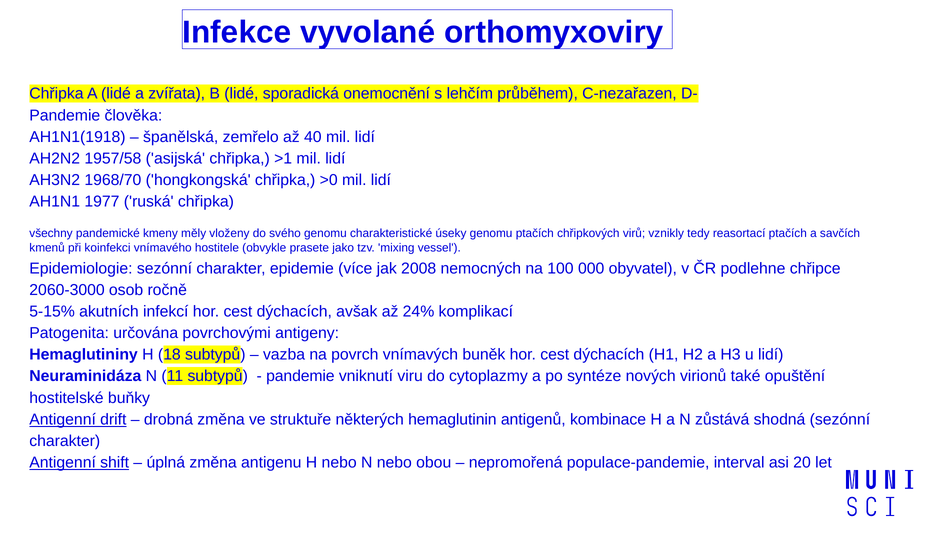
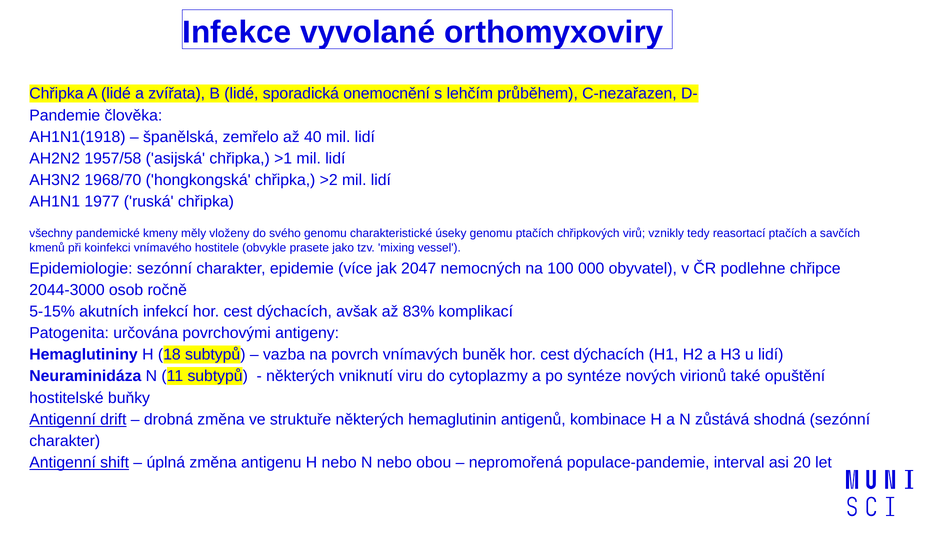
>0: >0 -> >2 (329, 180)
2008: 2008 -> 2047 (419, 269)
2060-3000: 2060-3000 -> 2044-3000 (67, 290)
24%: 24% -> 83% (419, 312)
pandemie: pandemie -> některých (300, 376)
